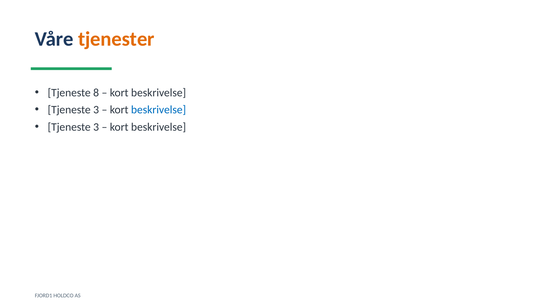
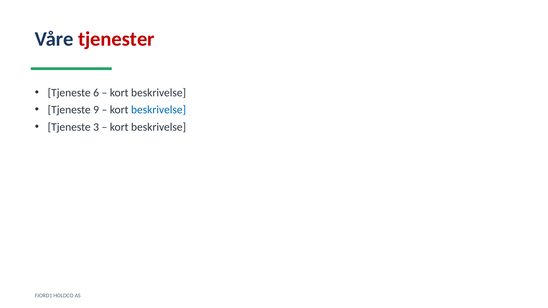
tjenester colour: orange -> red (116, 39)
8: 8 -> 6 (96, 93)
3: 3 -> 9 (96, 110)
